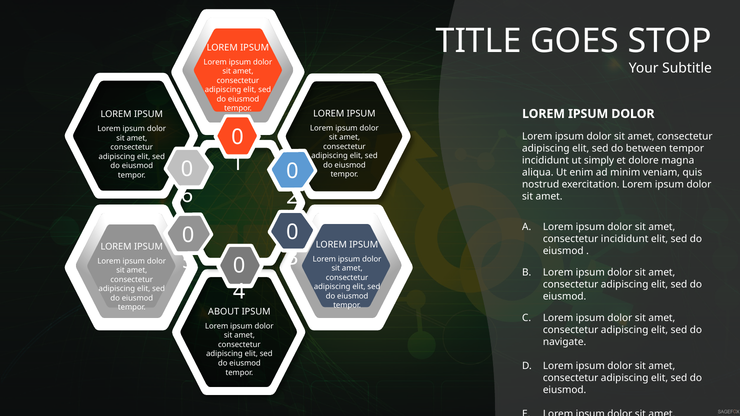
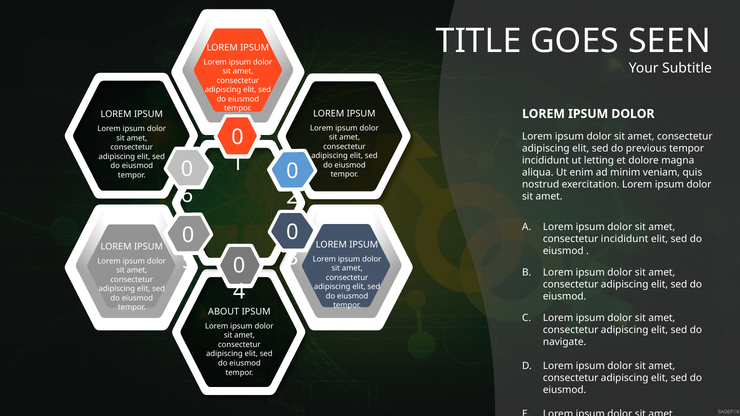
STOP: STOP -> SEEN (670, 41)
between: between -> previous (646, 148)
simply: simply -> letting (599, 160)
